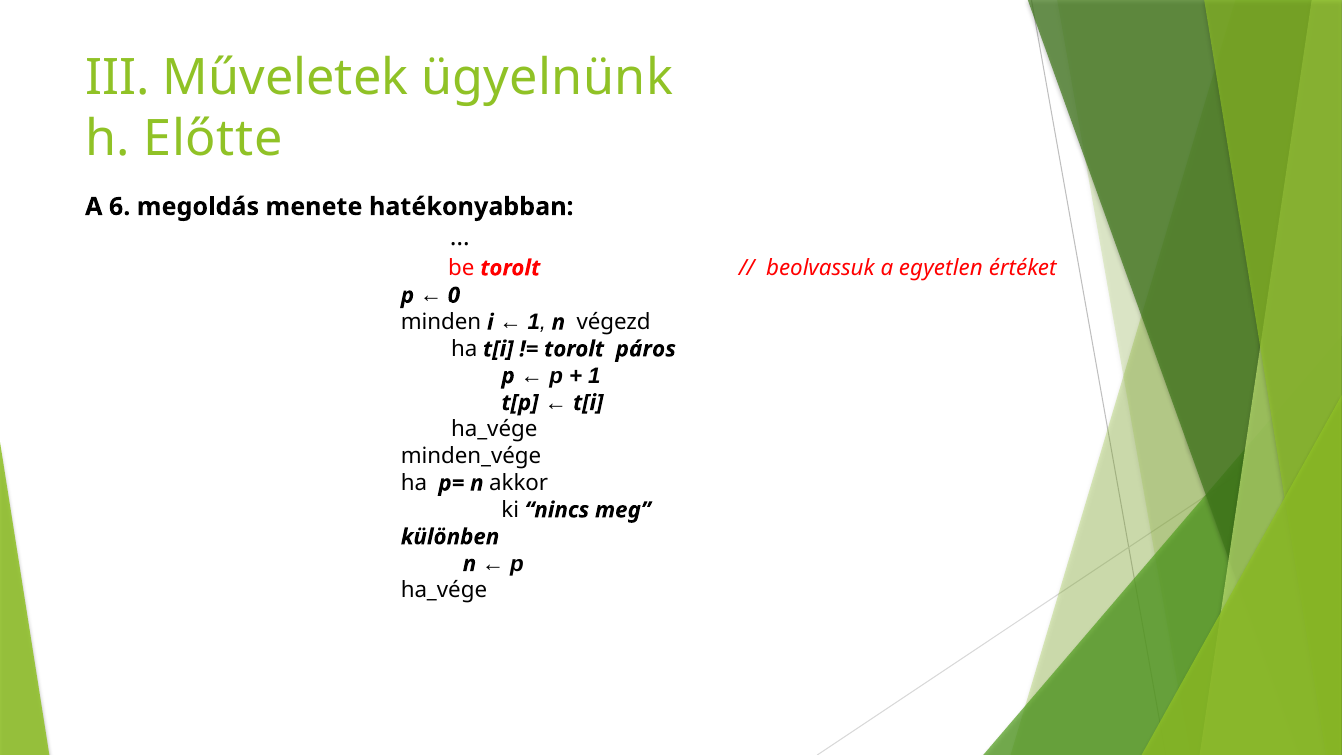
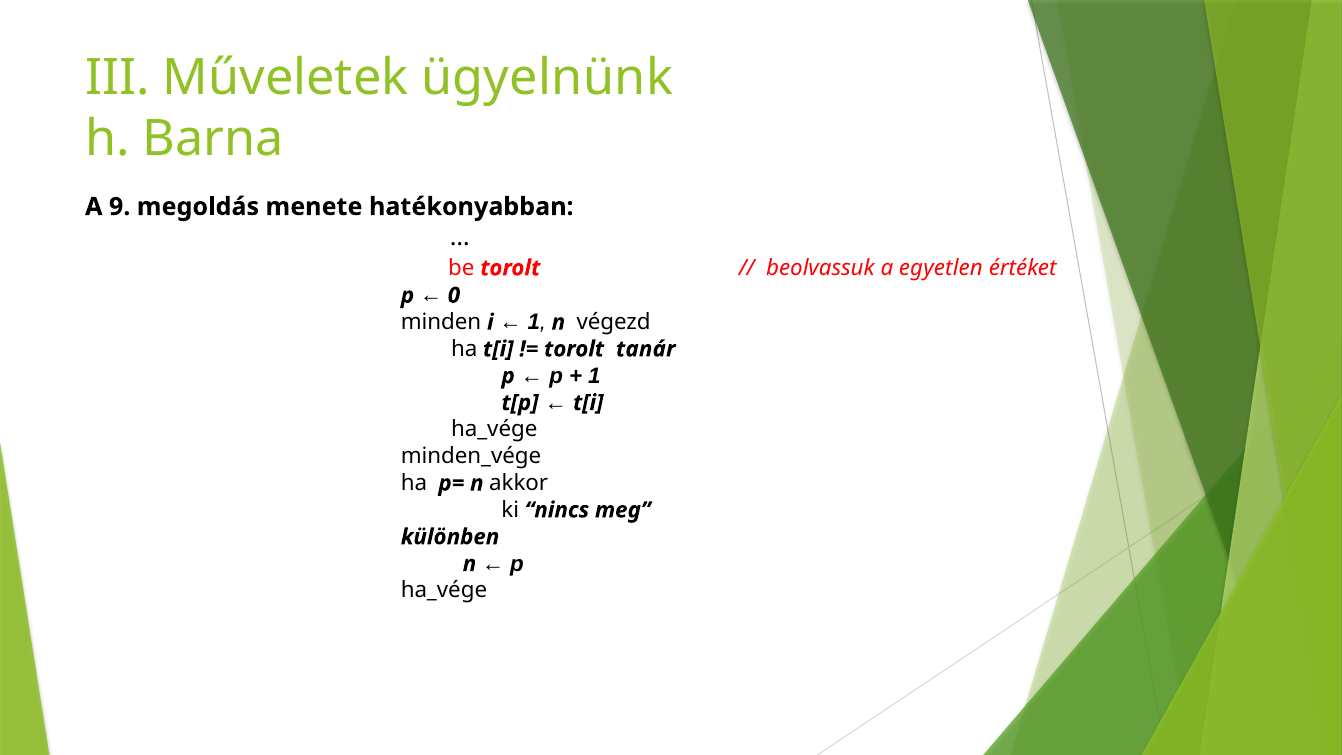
Előtte: Előtte -> Barna (213, 139)
6: 6 -> 9 (120, 207)
páros: páros -> tanár (646, 349)
